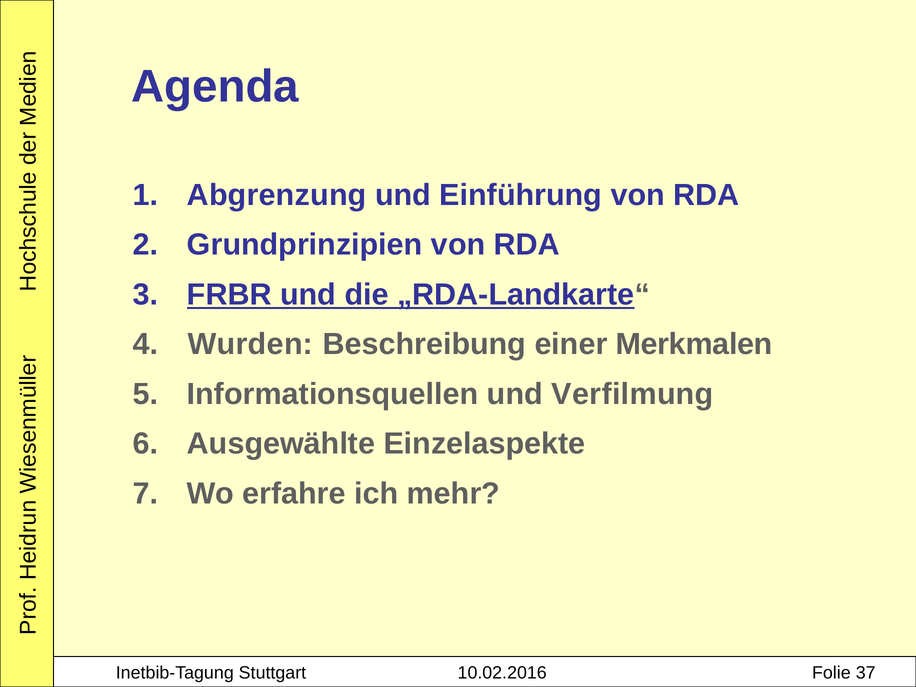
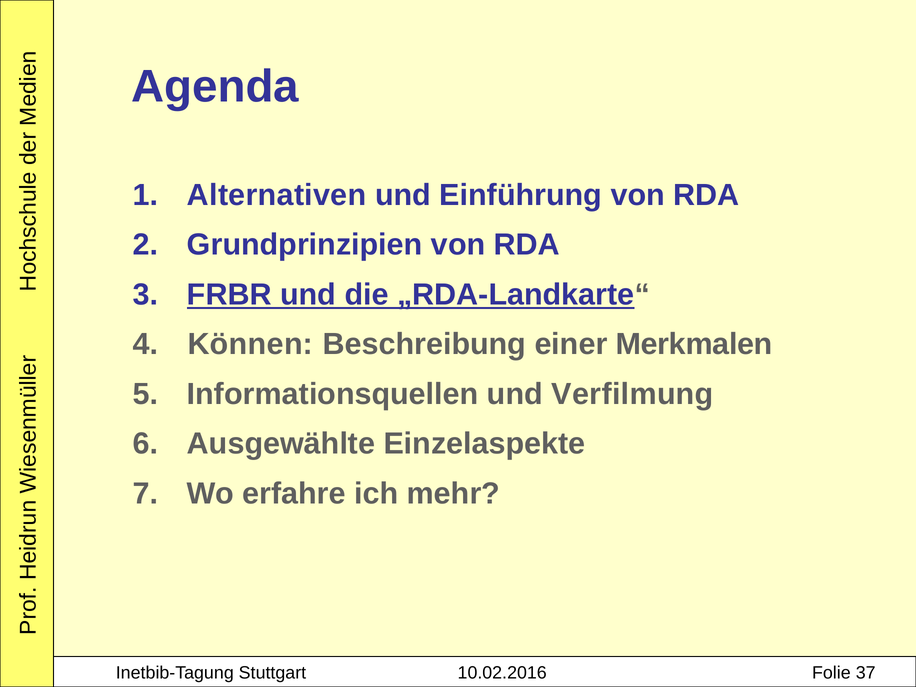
Abgrenzung: Abgrenzung -> Alternativen (277, 195)
Wurden: Wurden -> Können (250, 344)
